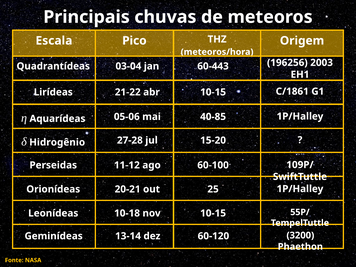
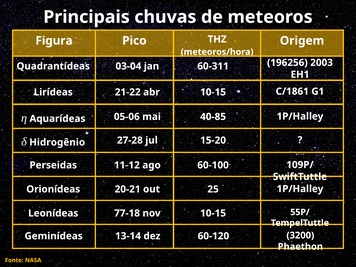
Escala: Escala -> Figura (54, 41)
60-443: 60-443 -> 60-311 (213, 66)
10-18: 10-18 -> 77-18 (127, 213)
